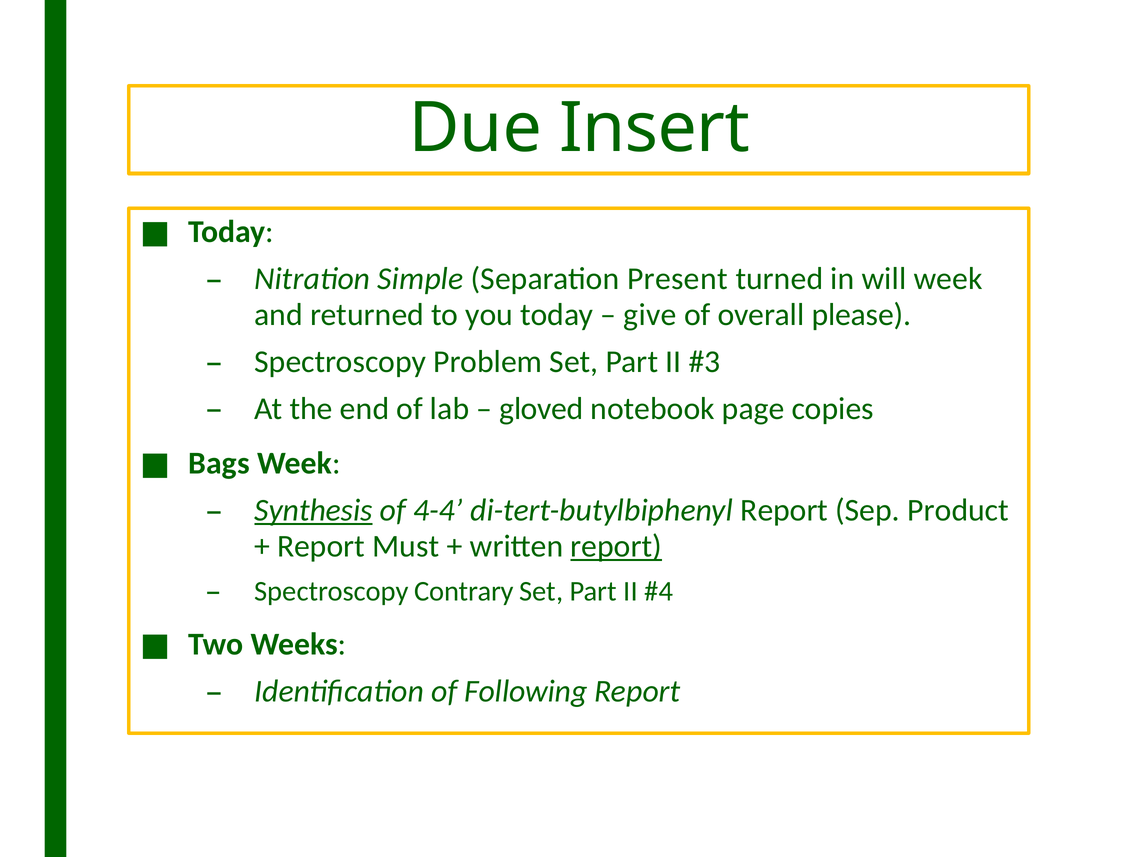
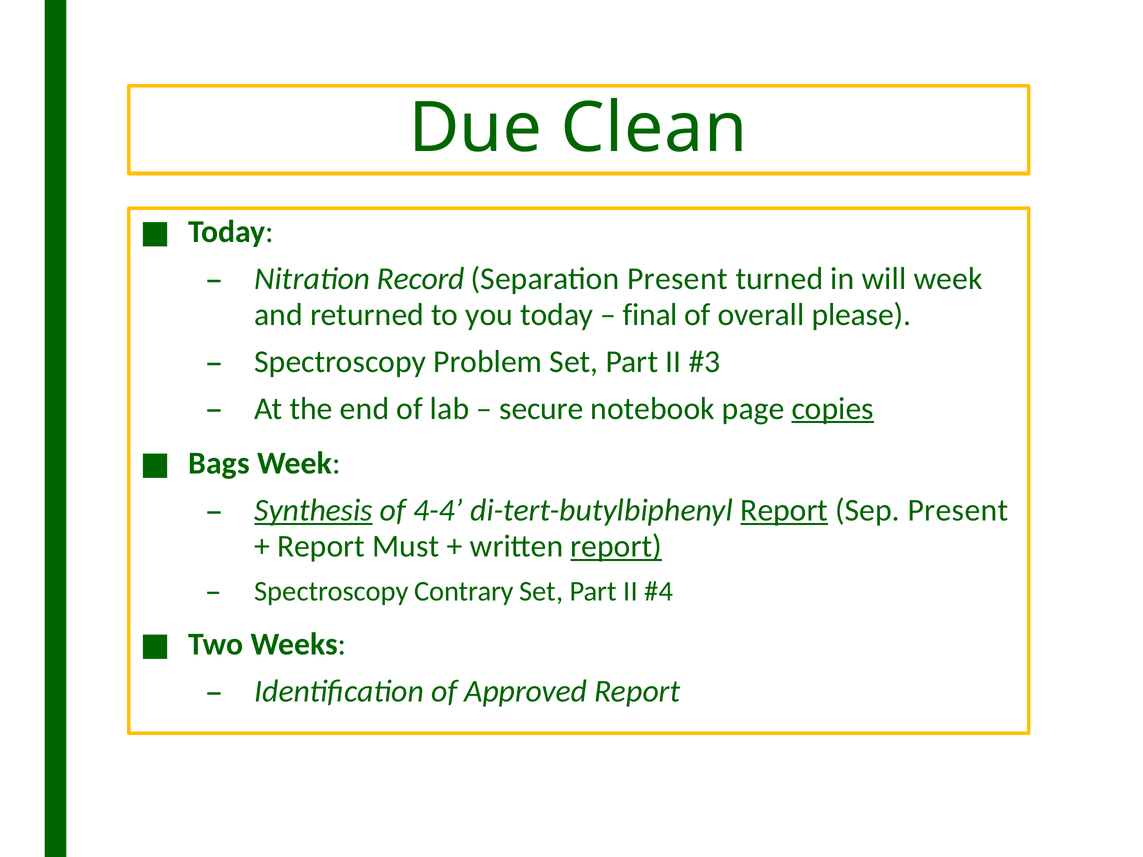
Insert: Insert -> Clean (654, 128)
Simple: Simple -> Record (421, 279)
give: give -> final (650, 315)
gloved: gloved -> secure (541, 409)
copies underline: none -> present (833, 409)
Report underline: none -> present (784, 510)
Sep Product: Product -> Present (958, 510)
Following: Following -> Approved (526, 691)
